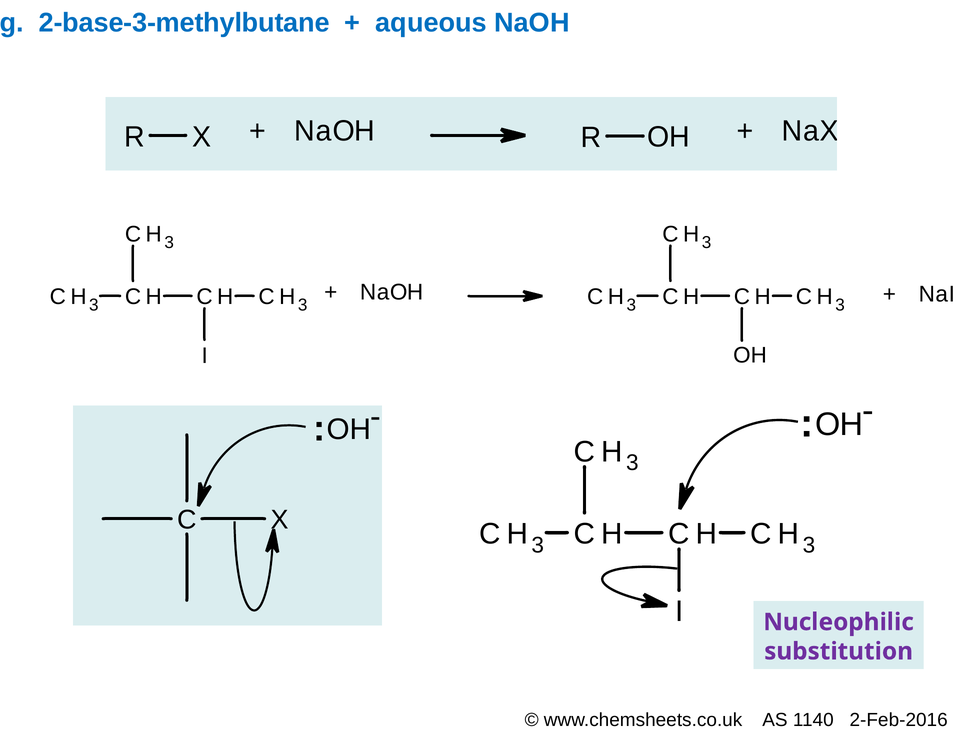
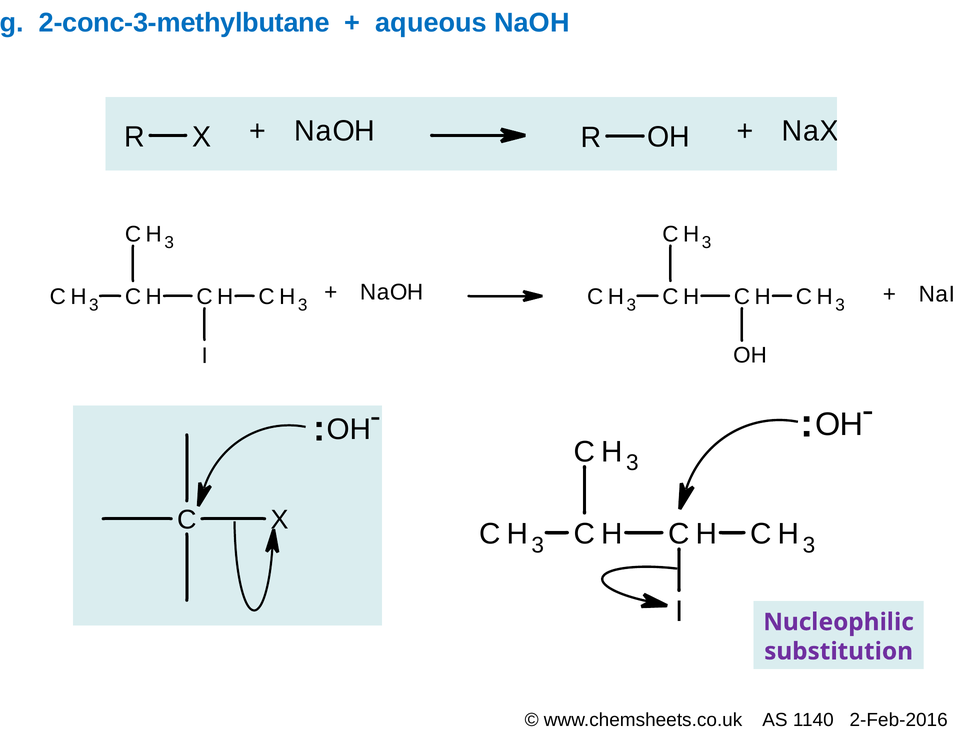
2-base-3-methylbutane: 2-base-3-methylbutane -> 2-conc-3-methylbutane (184, 23)
